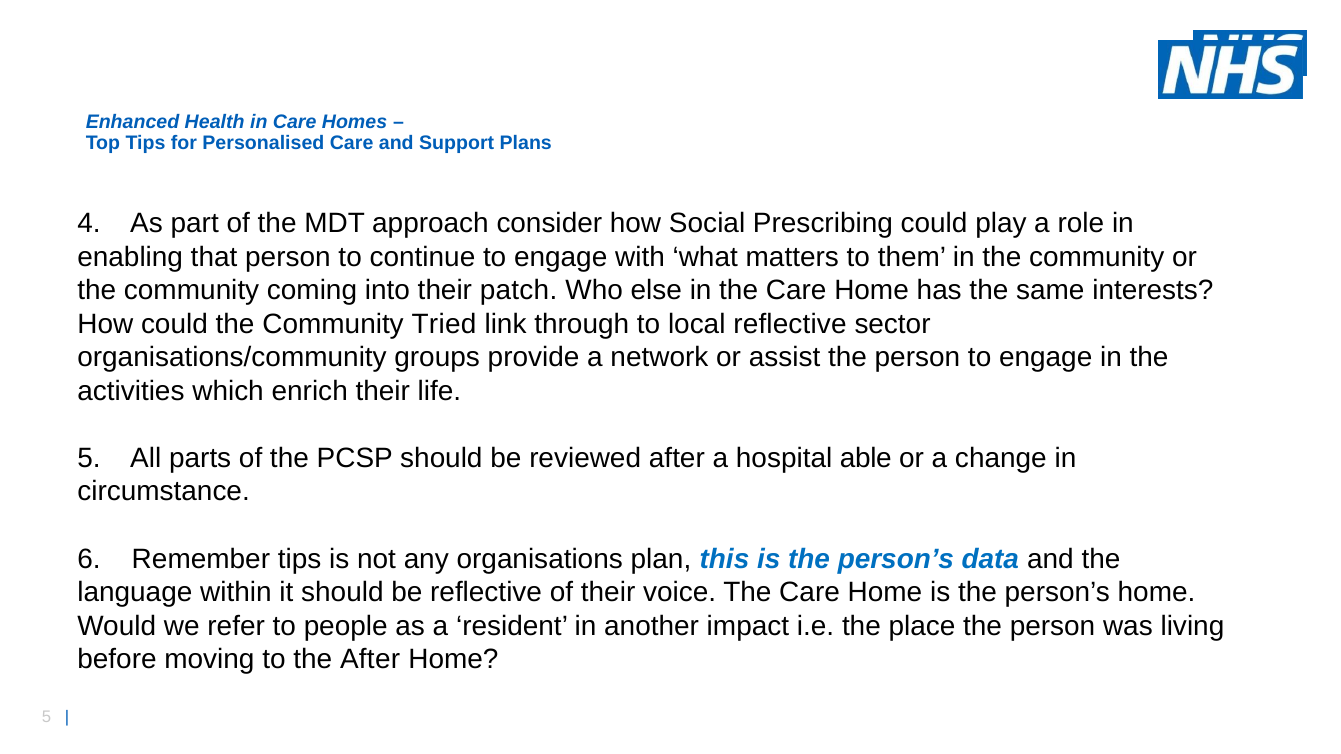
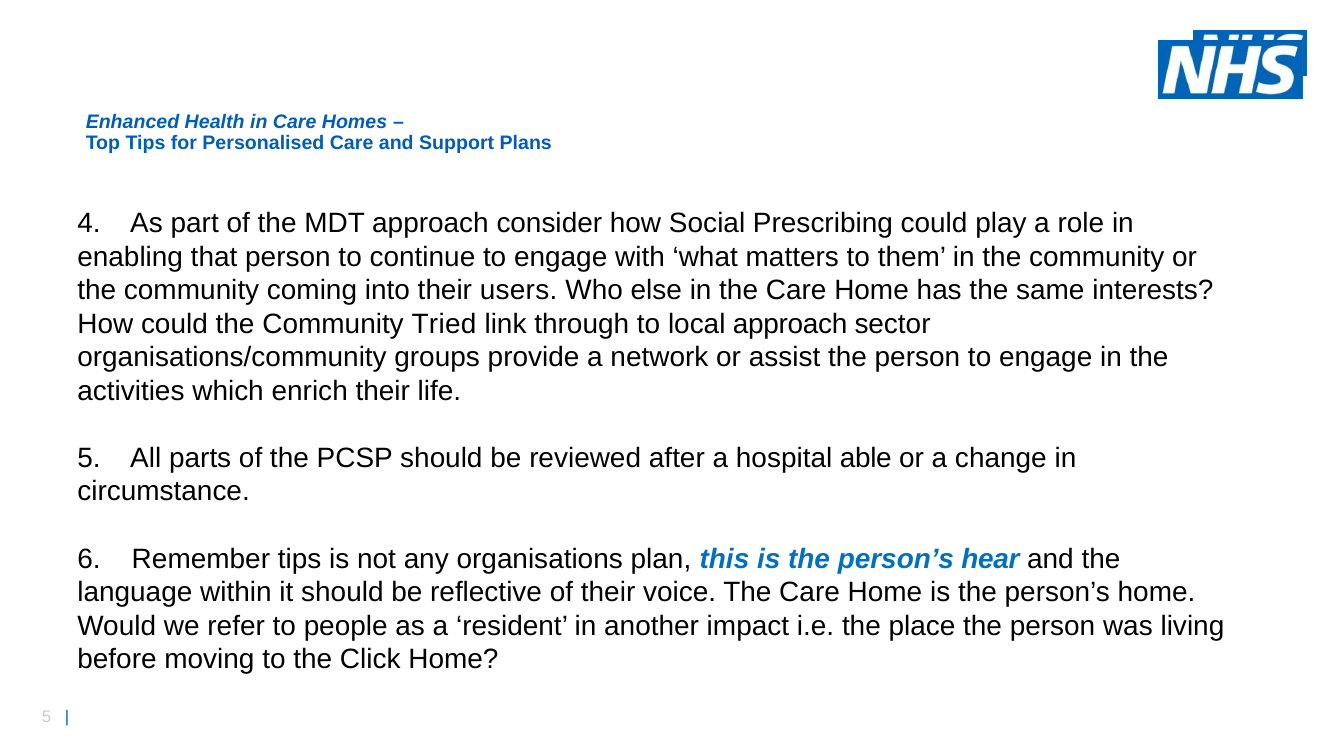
patch: patch -> users (519, 291)
local reflective: reflective -> approach (790, 324)
data: data -> hear (990, 559)
the After: After -> Click (370, 660)
